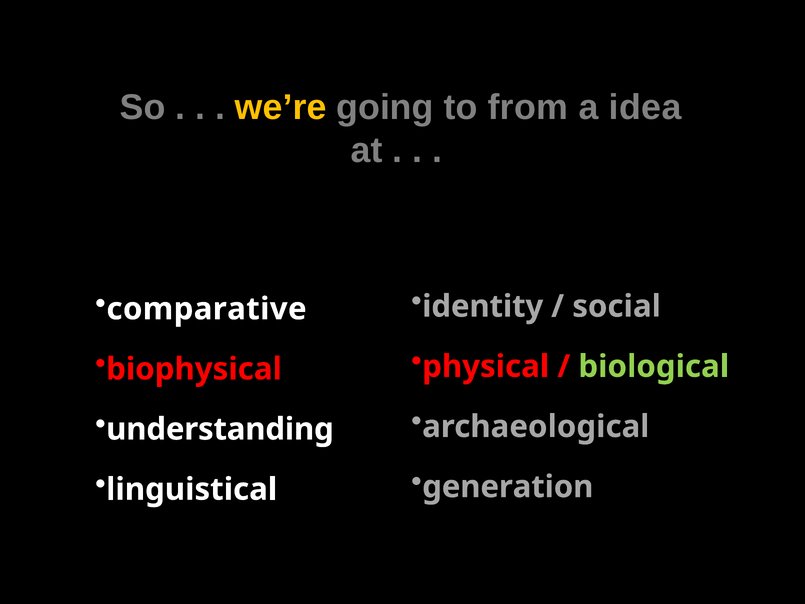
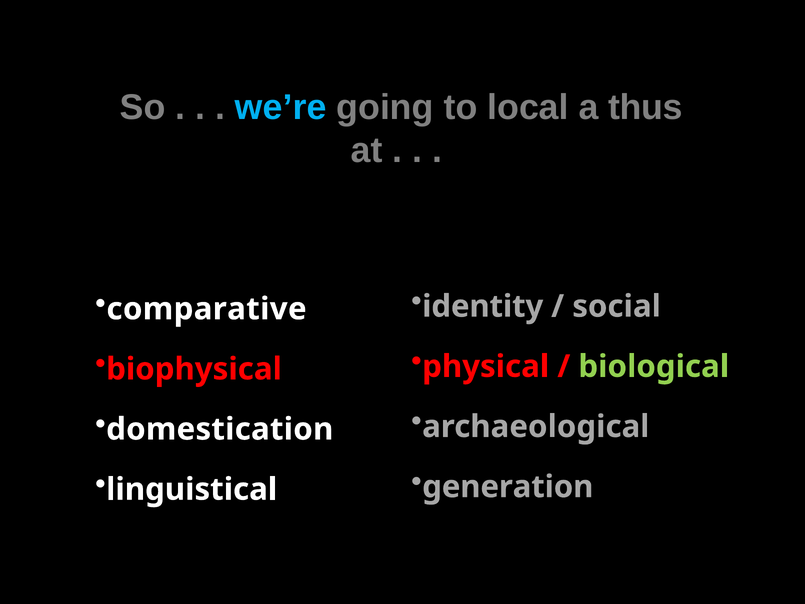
we’re colour: yellow -> light blue (281, 107)
from: from -> local (528, 107)
idea: idea -> thus (646, 107)
understanding: understanding -> domestication (220, 429)
